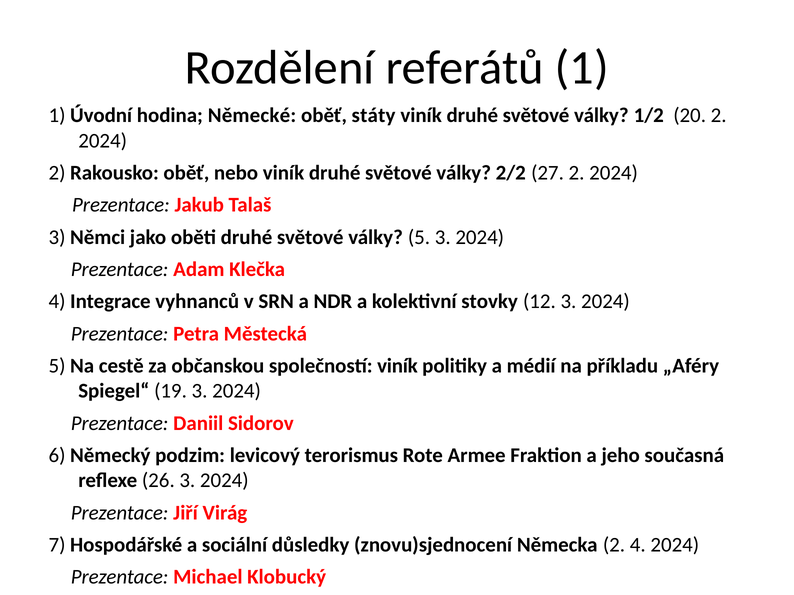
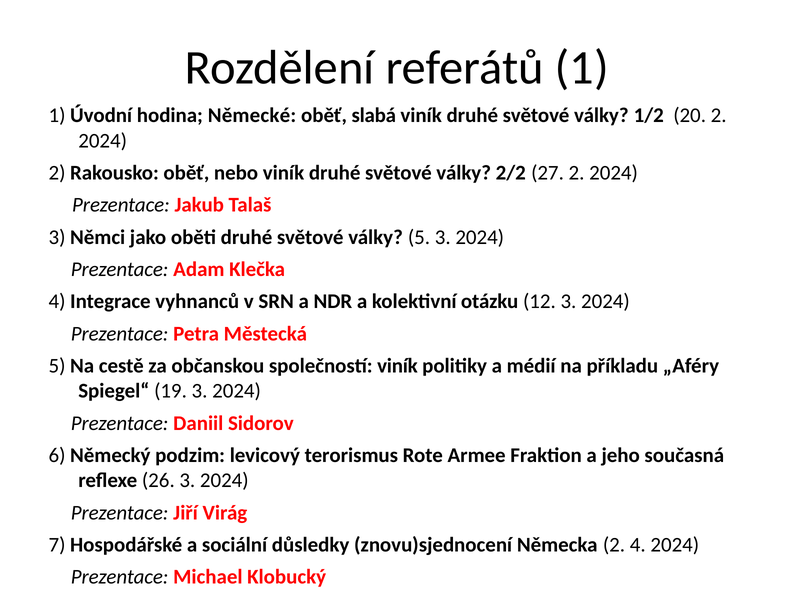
státy: státy -> slabá (374, 116)
stovky: stovky -> otázku (490, 302)
